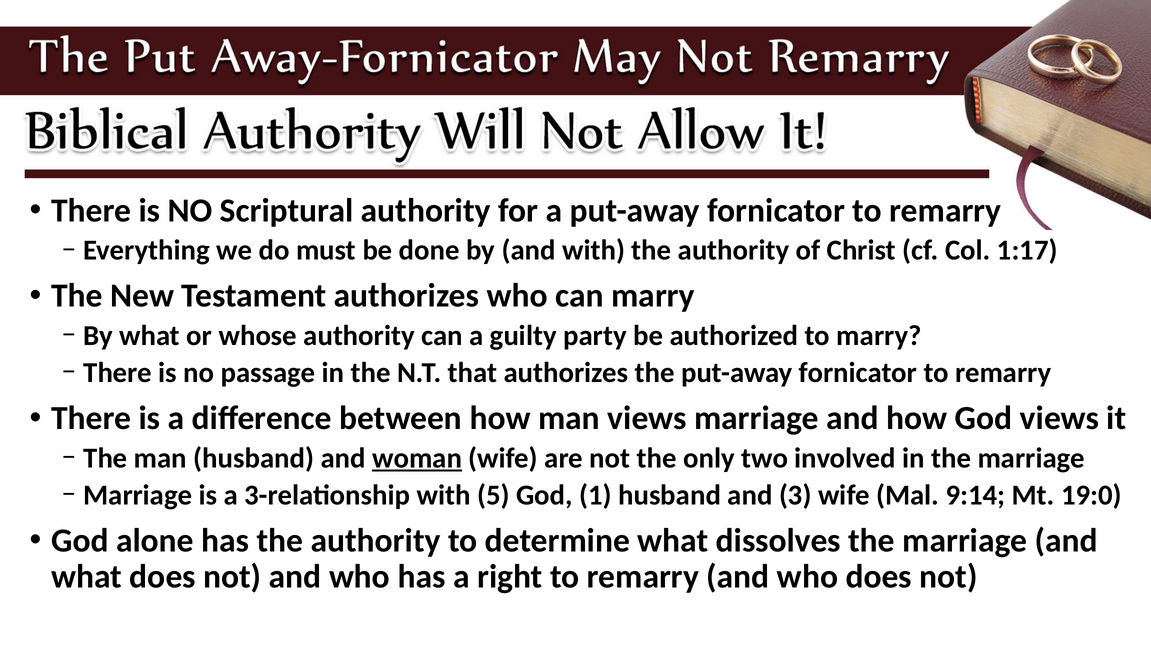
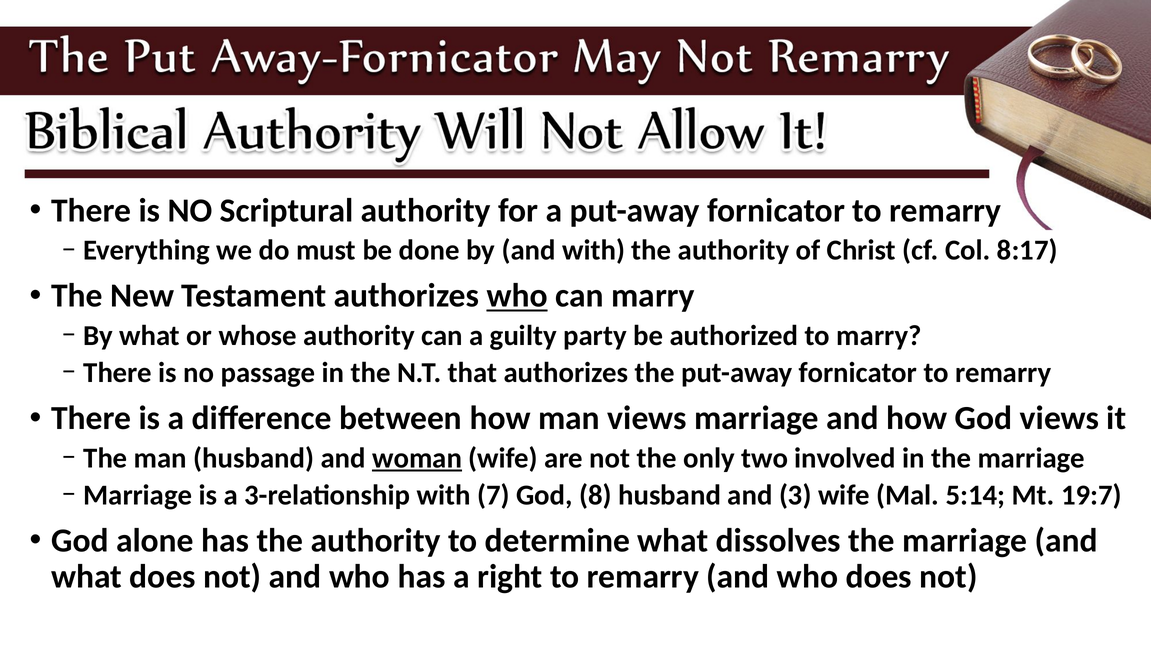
1:17: 1:17 -> 8:17 (1027, 250)
who underline: none -> present (517, 296)
5: 5 -> 7 (493, 495)
1: 1 -> 8 (595, 495)
9:14: 9:14 -> 5:14 (975, 495)
19:0: 19:0 -> 19:7 (1091, 495)
